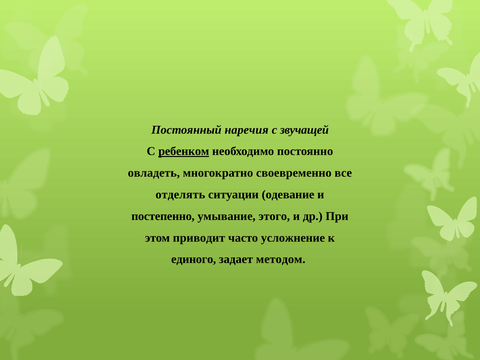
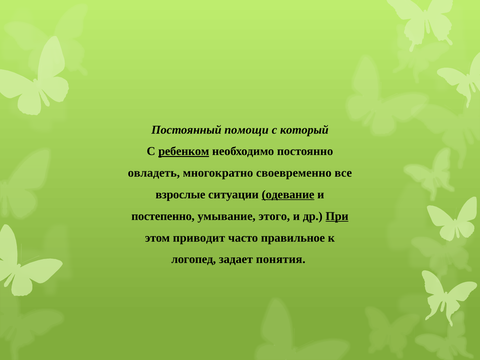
наречия: наречия -> помощи (247, 130)
звучащей: звучащей -> который (304, 130)
отделять: отделять -> взрослые (180, 195)
одевание underline: none -> present (288, 195)
При underline: none -> present (337, 216)
усложнение: усложнение -> правильное (293, 238)
единого: единого -> логопед (194, 259)
методом: методом -> понятия (281, 259)
